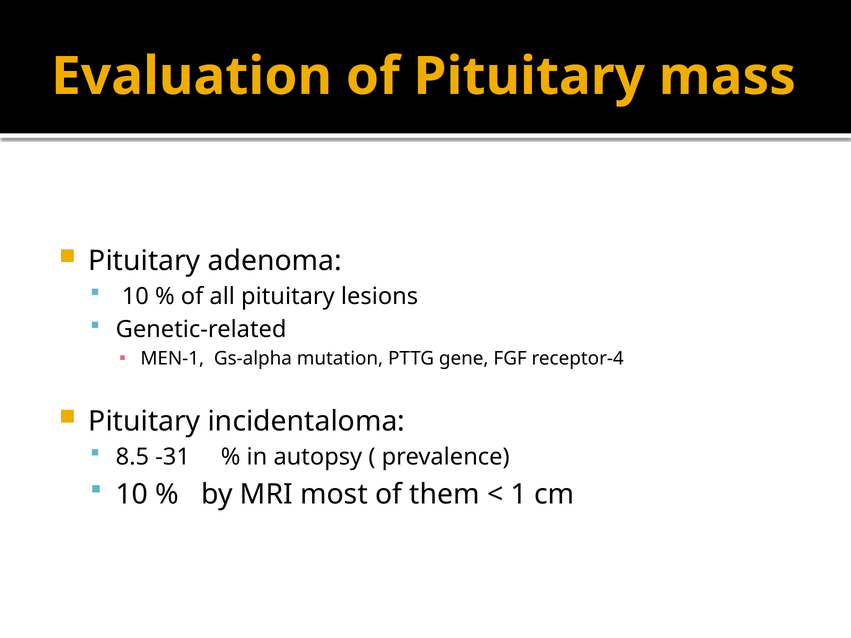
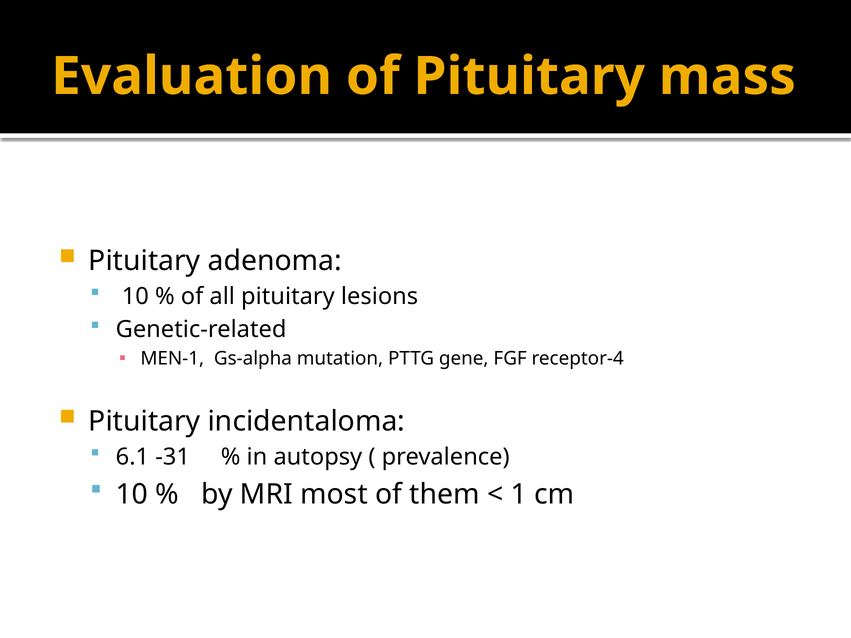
8.5: 8.5 -> 6.1 (132, 457)
